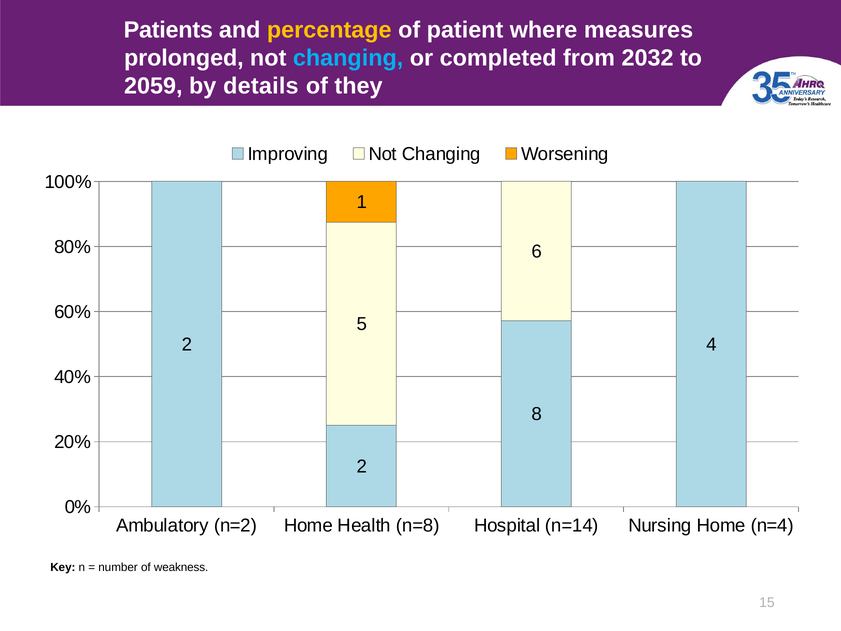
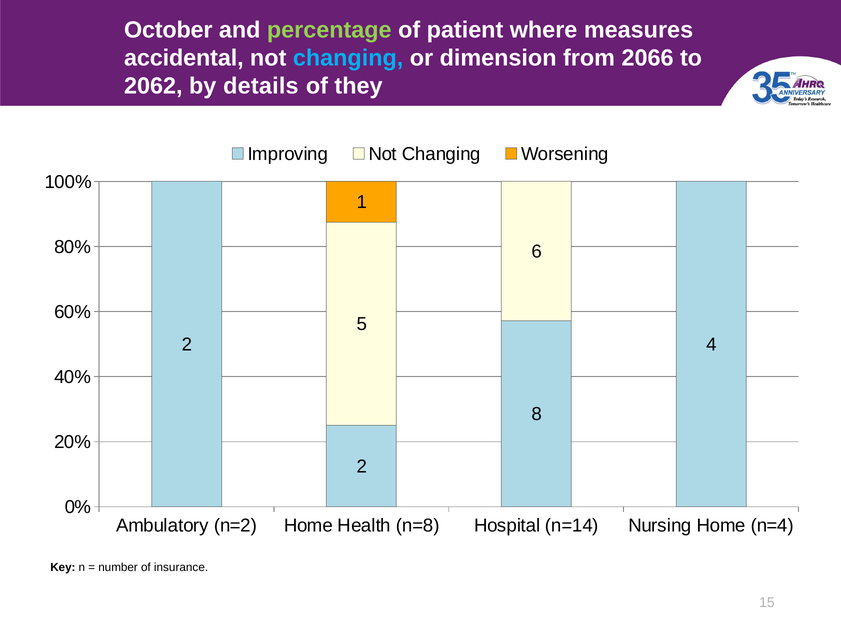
Patients: Patients -> October (168, 30)
percentage colour: yellow -> light green (329, 30)
prolonged: prolonged -> accidental (184, 58)
completed: completed -> dimension (498, 58)
2032: 2032 -> 2066 (648, 58)
2059: 2059 -> 2062 (153, 86)
weakness: weakness -> insurance (181, 567)
